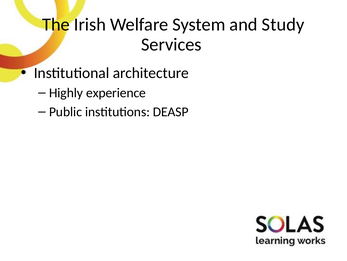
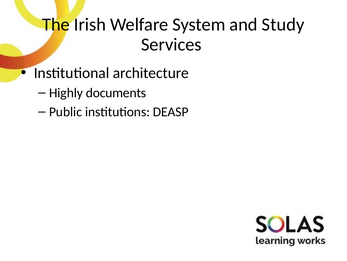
experience: experience -> documents (116, 93)
